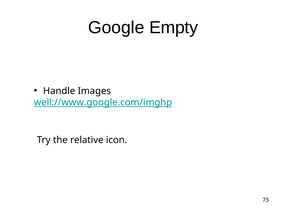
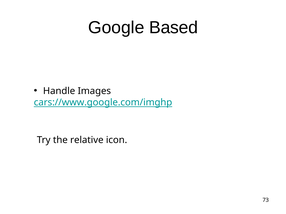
Empty: Empty -> Based (174, 28)
well://www.google.com/imghp: well://www.google.com/imghp -> cars://www.google.com/imghp (103, 103)
